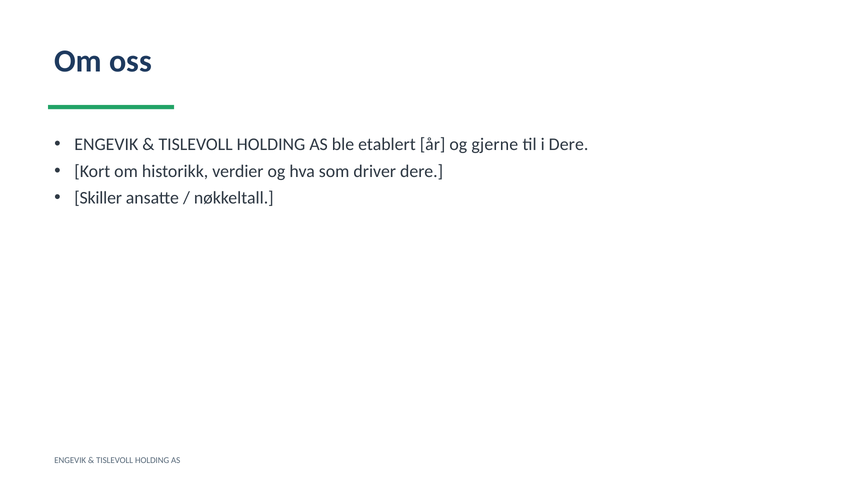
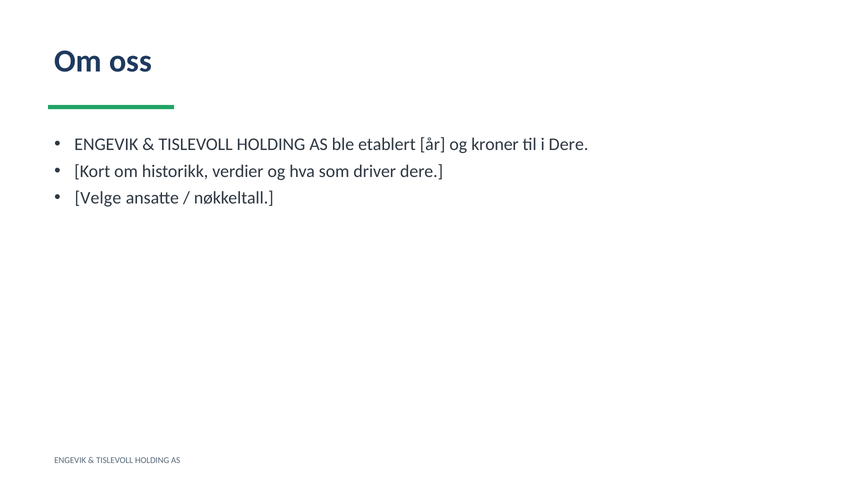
gjerne: gjerne -> kroner (495, 145)
Skiller: Skiller -> Velge (98, 198)
